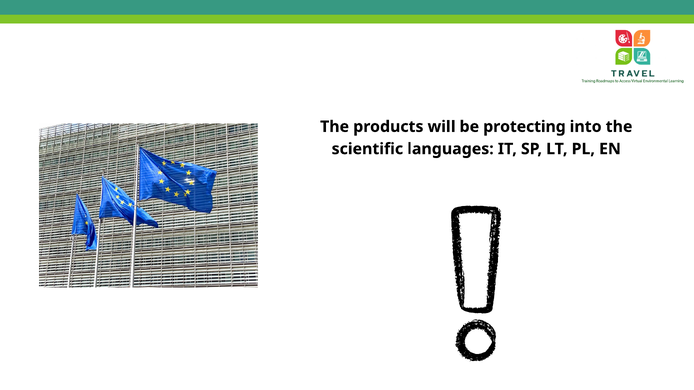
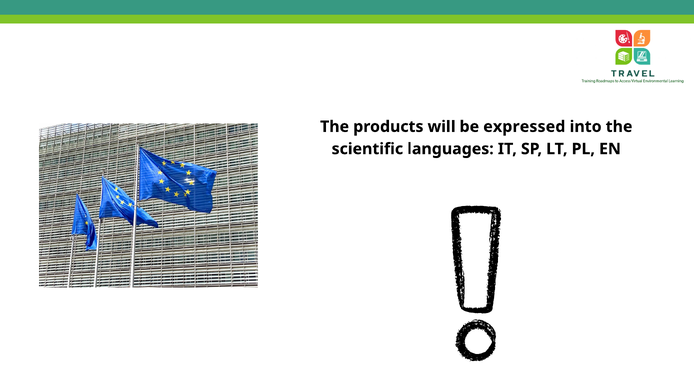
protecting: protecting -> expressed (524, 127)
